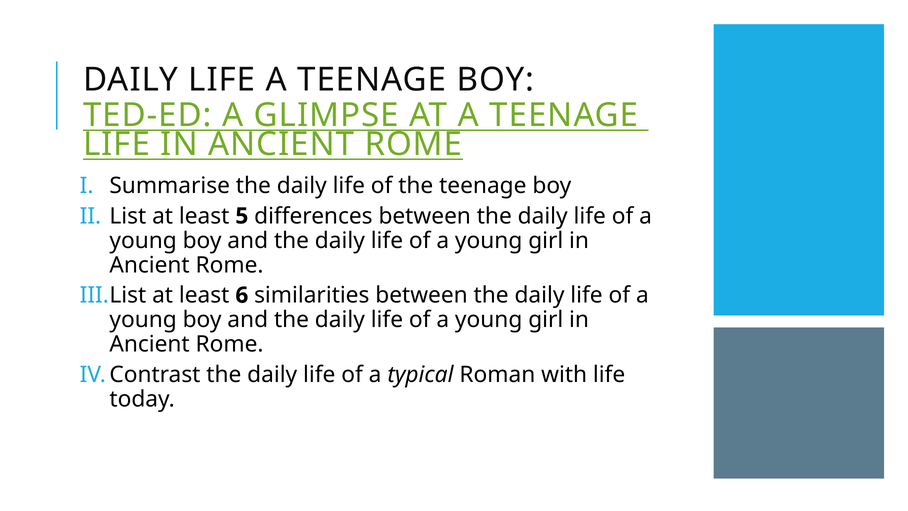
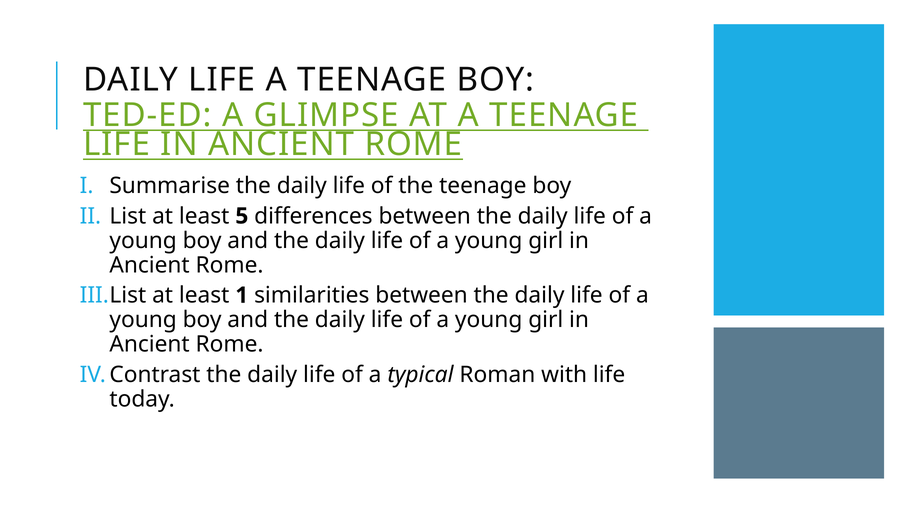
6: 6 -> 1 (242, 295)
